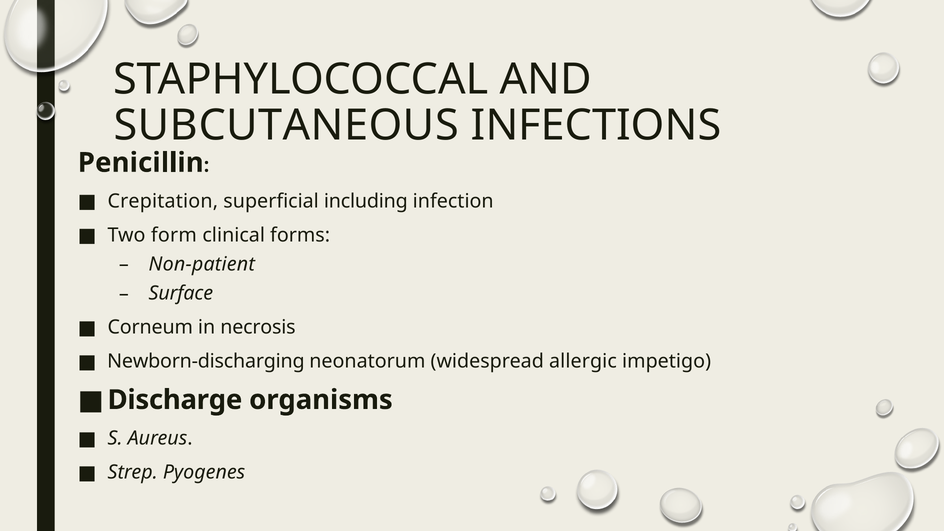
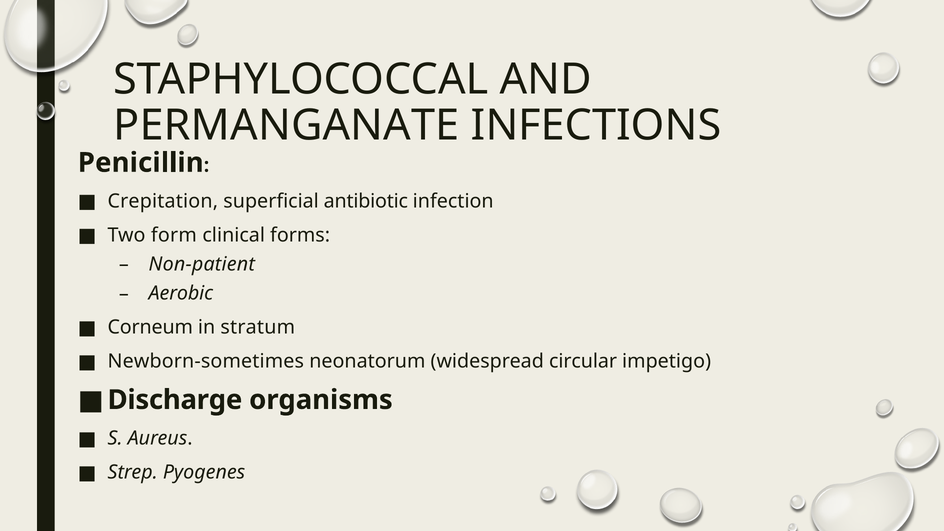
SUBCUTANEOUS: SUBCUTANEOUS -> PERMANGANATE (286, 126)
including: including -> antibiotic (366, 201)
Surface: Surface -> Aerobic (181, 293)
necrosis: necrosis -> stratum (258, 327)
Newborn-discharging: Newborn-discharging -> Newborn-sometimes (206, 361)
allergic: allergic -> circular (583, 361)
